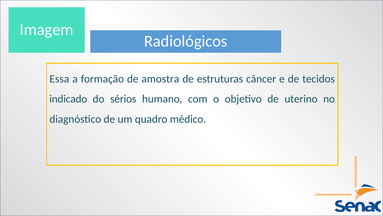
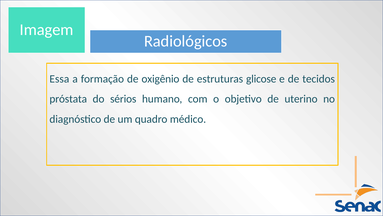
amostra: amostra -> oxigênio (160, 79)
câncer: câncer -> glicose (261, 79)
indicado: indicado -> próstata (68, 99)
